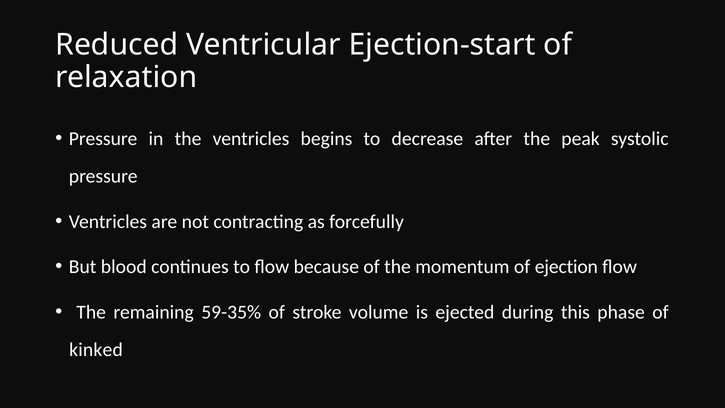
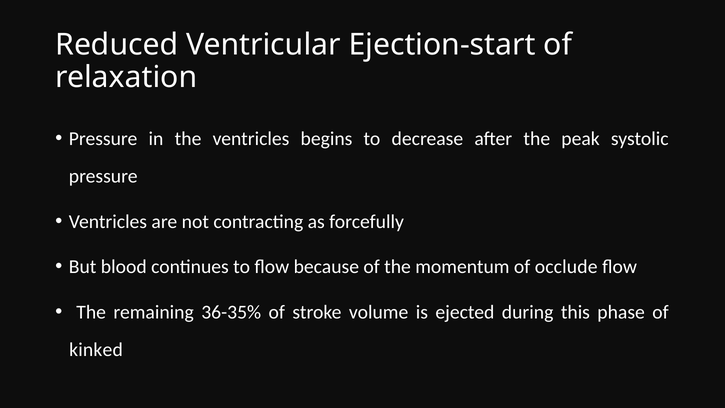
ejection: ejection -> occlude (566, 267)
59-35%: 59-35% -> 36-35% (231, 312)
